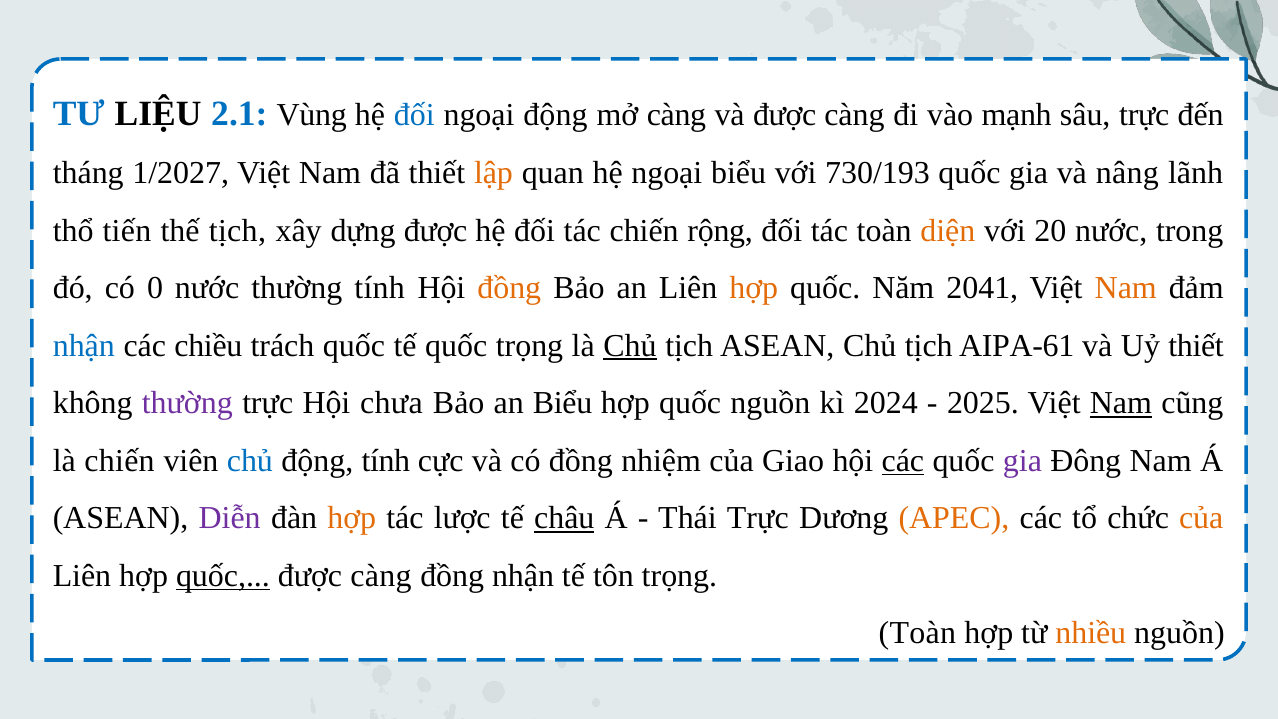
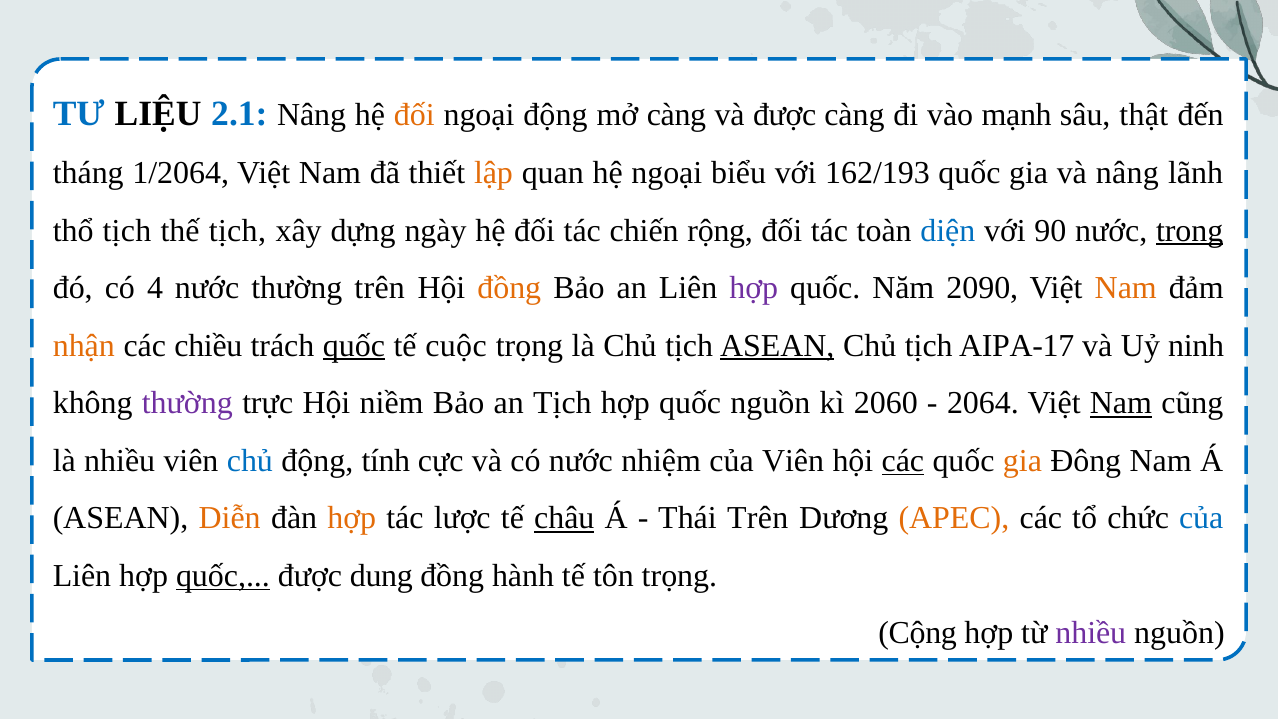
2.1 Vùng: Vùng -> Nâng (312, 115)
đối colour: blue -> orange (414, 115)
sâu trực: trực -> thật (1144, 115)
1/2027: 1/2027 -> 1/2064 (181, 173)
730/193: 730/193 -> 162/193 (877, 173)
thổ tiến: tiến -> tịch (127, 231)
dựng được: được -> ngày (436, 231)
diện colour: orange -> blue (948, 231)
20: 20 -> 90 (1050, 231)
trong underline: none -> present (1190, 231)
0: 0 -> 4 (155, 288)
thường tính: tính -> trên (380, 288)
hợp colour: orange -> purple (754, 288)
2041: 2041 -> 2090 (982, 288)
nhận colour: blue -> orange (84, 346)
quốc underline: none -> present (354, 346)
tế quốc: quốc -> cuộc (456, 346)
Chủ underline: present -> none (630, 346)
ASEAN underline: none -> present (777, 346)
AIPA-61: AIPA-61 -> AIPA-17 (1017, 346)
Uỷ thiết: thiết -> ninh (1196, 346)
chưa: chưa -> niềm (392, 403)
an Biểu: Biểu -> Tịch (562, 403)
2024: 2024 -> 2060 (886, 403)
2025: 2025 -> 2064 (983, 403)
là chiến: chiến -> nhiều (120, 461)
có đồng: đồng -> nước (581, 461)
của Giao: Giao -> Viên (793, 461)
gia colour: purple -> orange (1022, 461)
Diễn colour: purple -> orange (230, 518)
Thái Trực: Trực -> Trên (758, 518)
của colour: orange -> blue (1201, 518)
càng: càng -> dung (381, 576)
đồng nhận: nhận -> hành (523, 576)
Toàn: Toàn -> Cộng (918, 633)
nhiều colour: orange -> purple (1091, 633)
